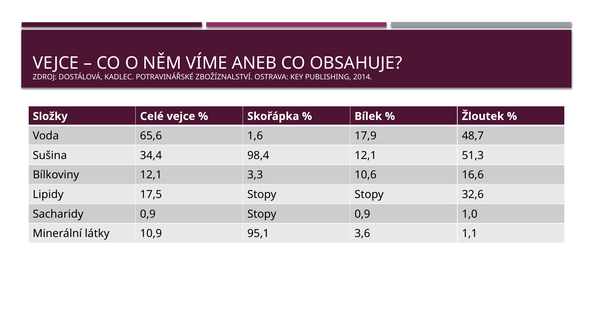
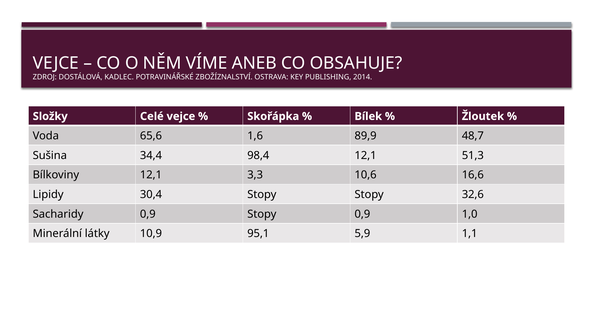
17,9: 17,9 -> 89,9 (366, 136)
17,5: 17,5 -> 30,4 (151, 195)
3,6: 3,6 -> 5,9 (362, 234)
